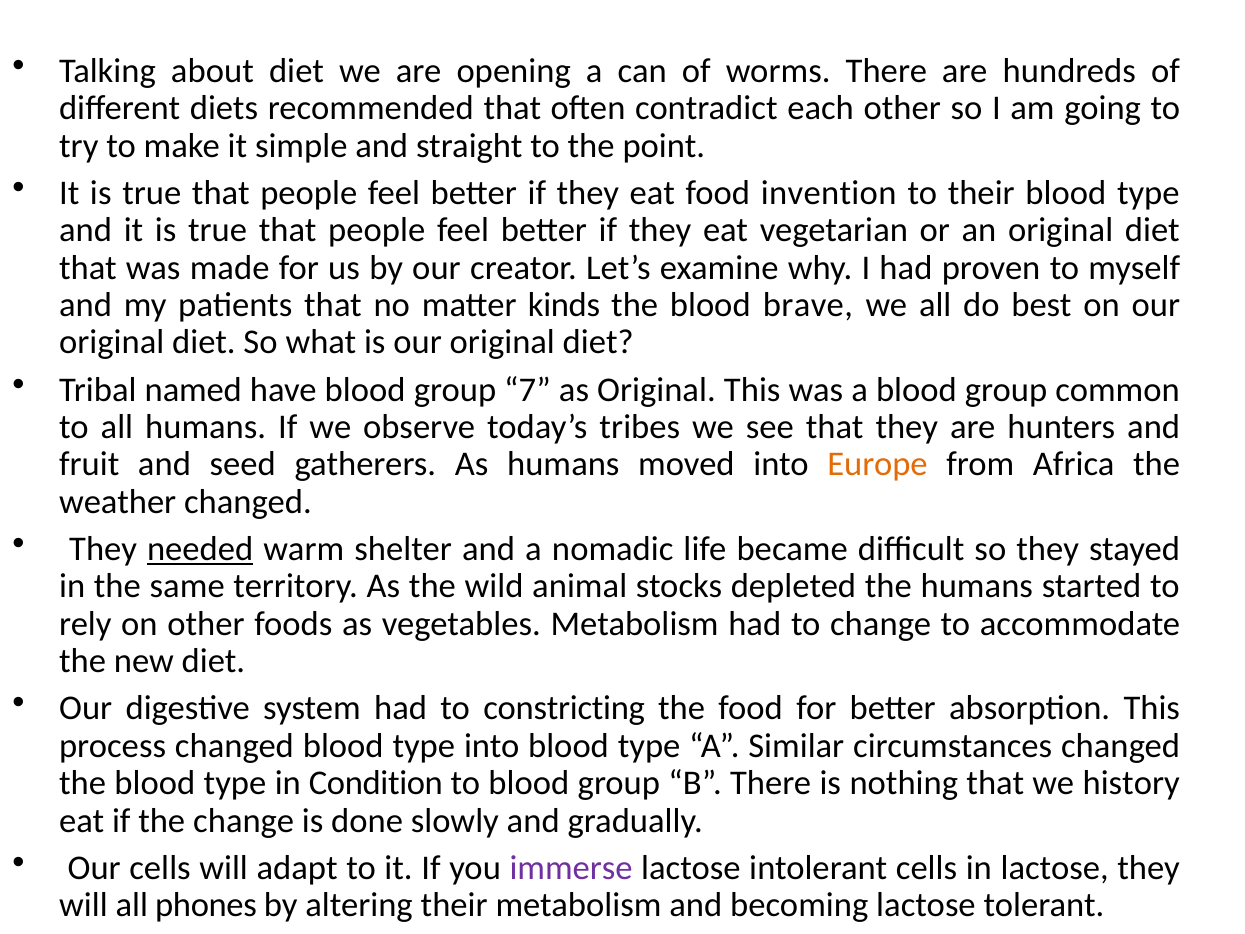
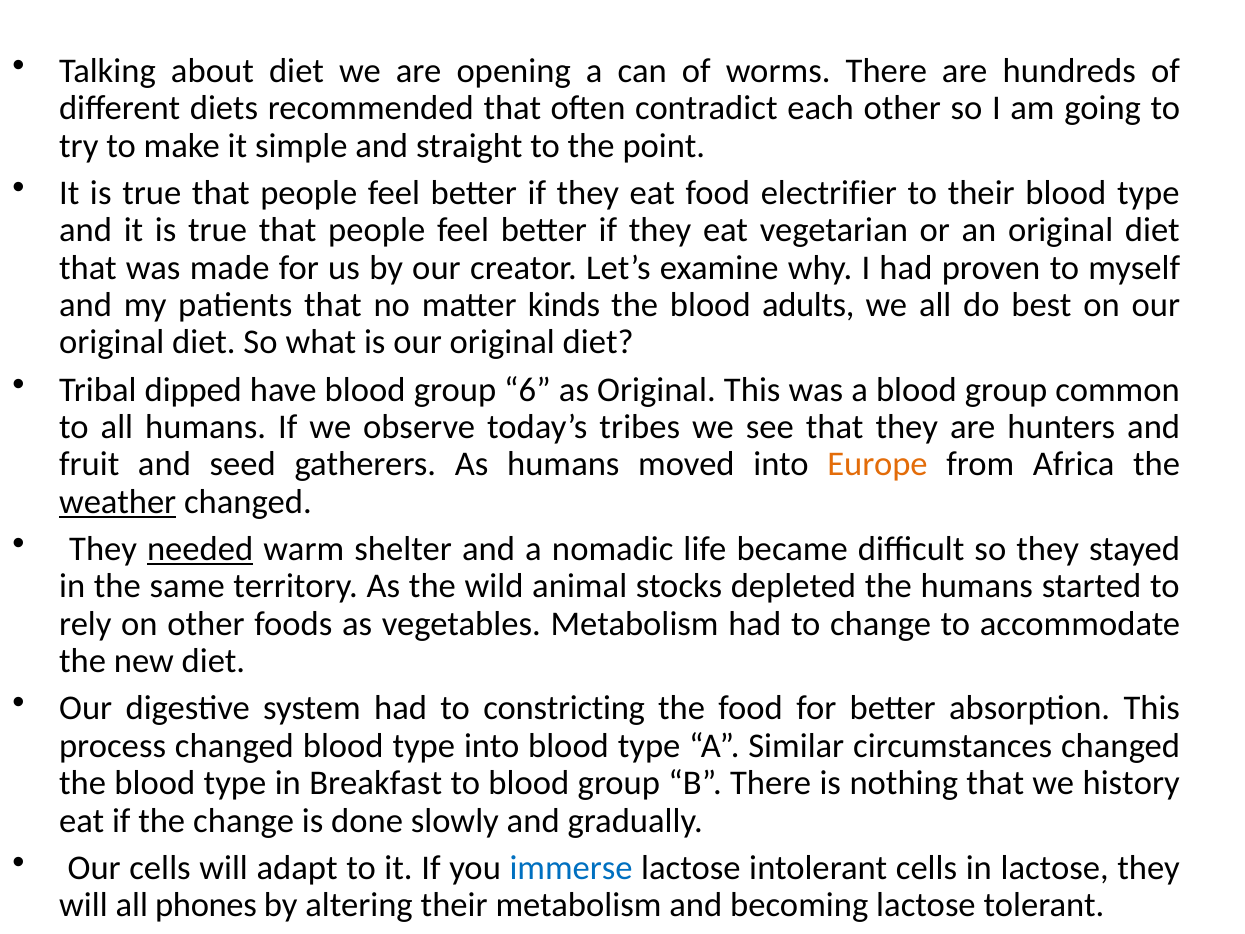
invention: invention -> electrifier (829, 193)
brave: brave -> adults (808, 305)
named: named -> dipped (193, 390)
7: 7 -> 6 (527, 390)
weather underline: none -> present (118, 502)
Condition: Condition -> Breakfast (376, 783)
immerse colour: purple -> blue (571, 868)
